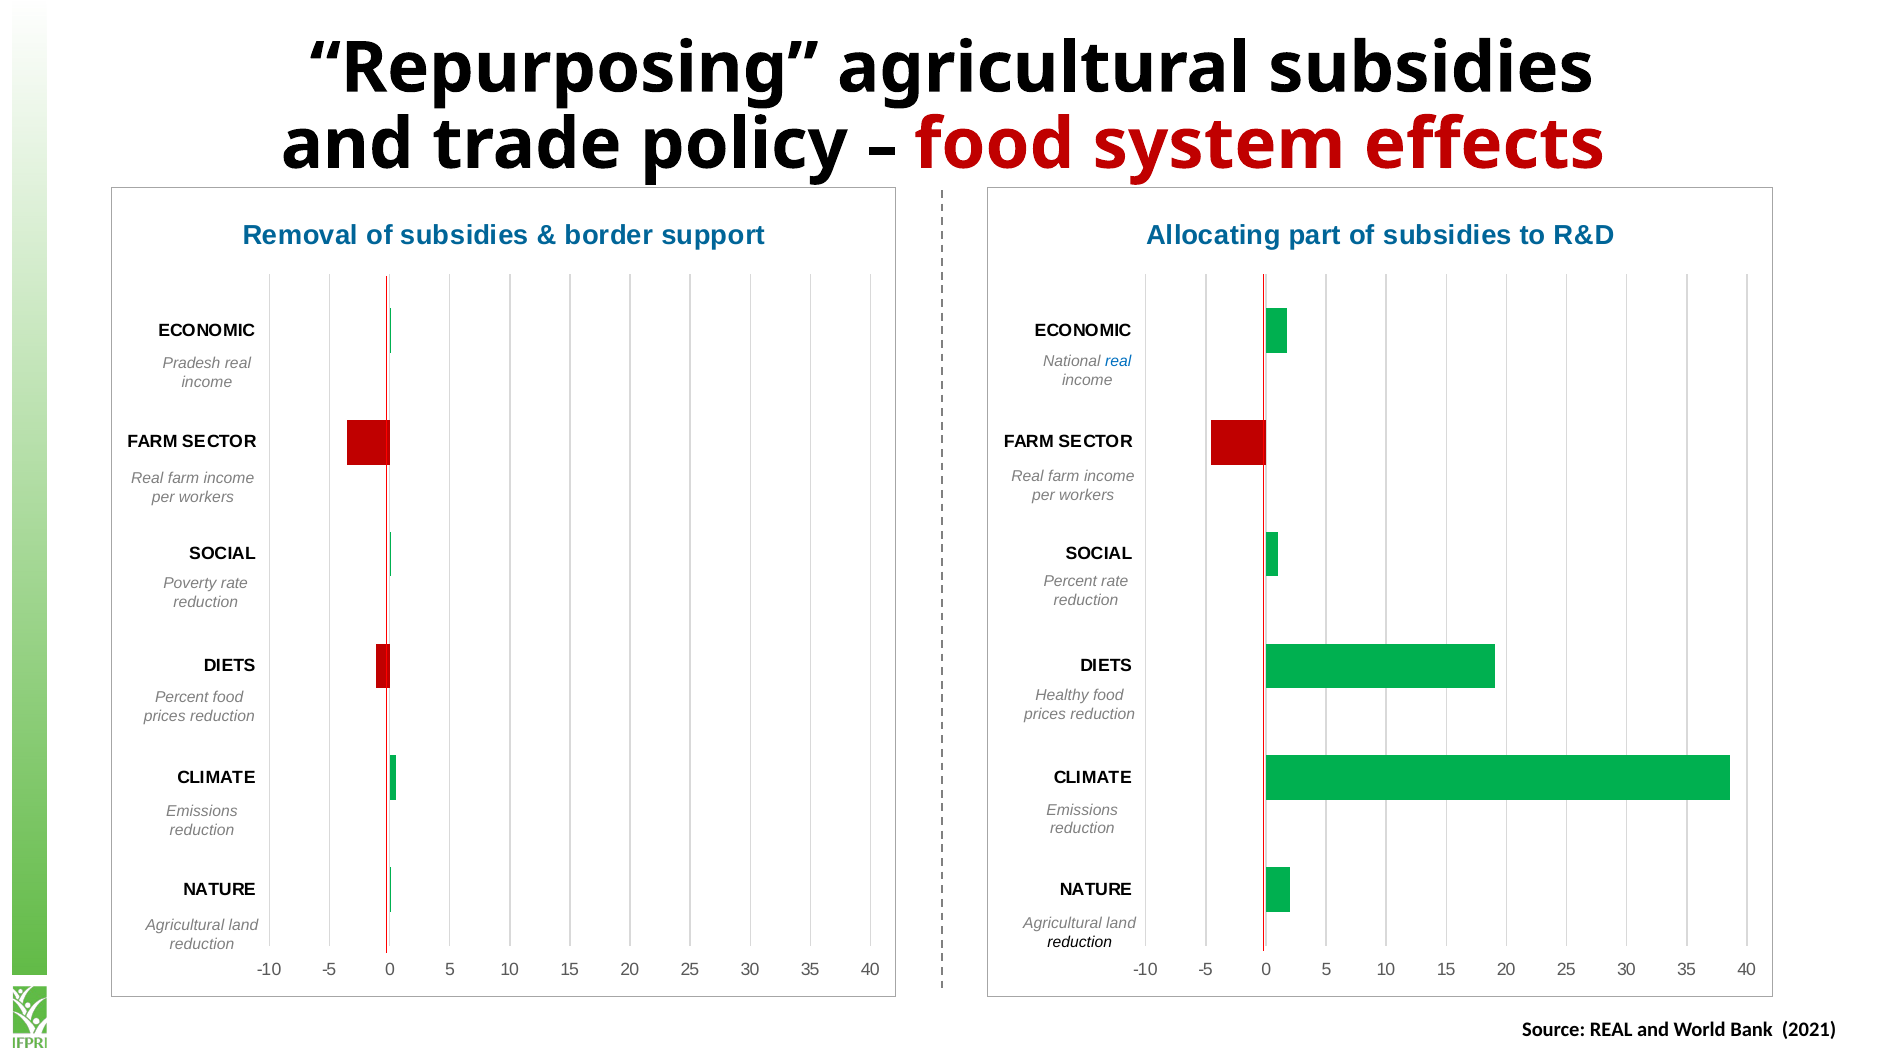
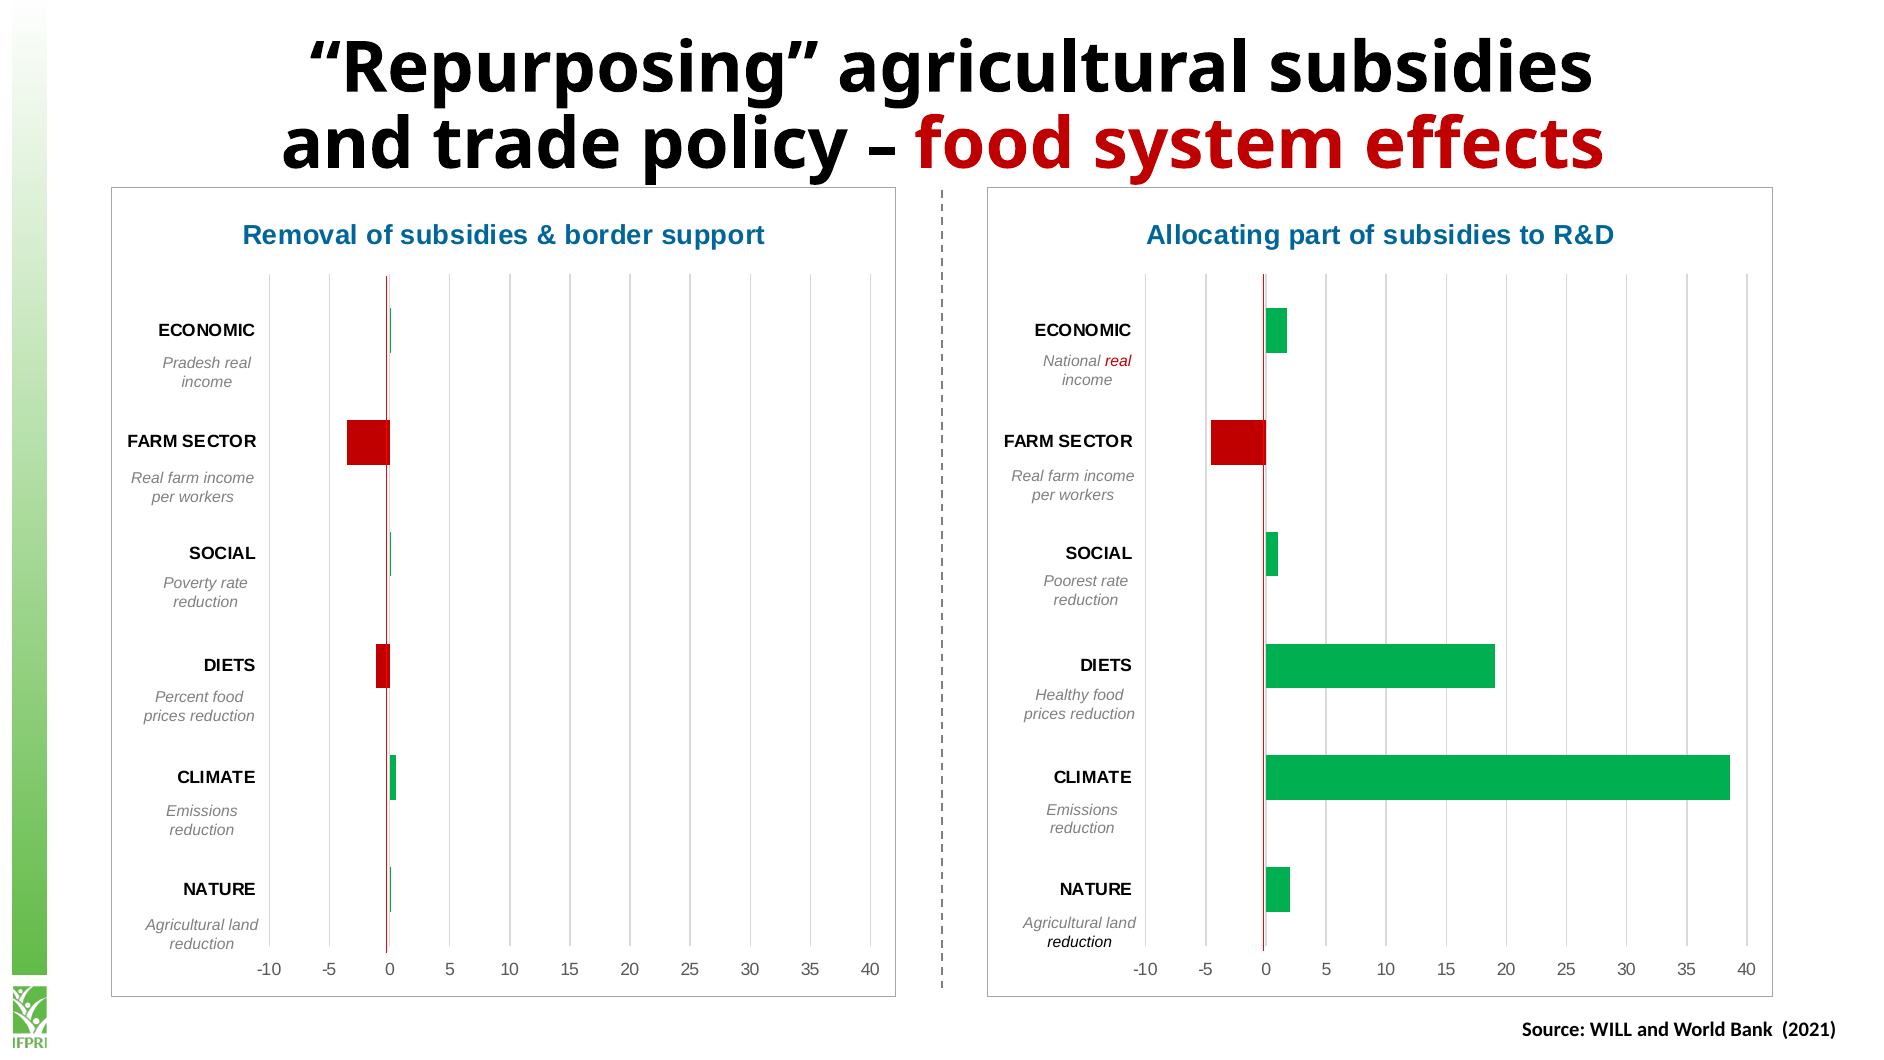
real colour: blue -> red (1118, 362)
Percent: Percent -> Poorest (1070, 581)
Source REAL: REAL -> WILL (1611, 1030)
